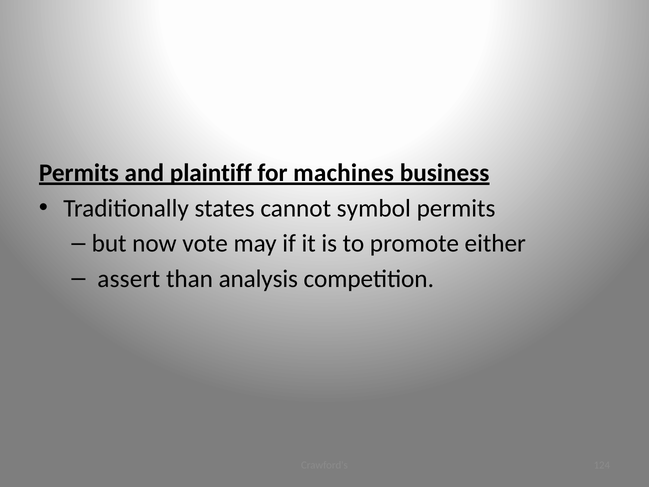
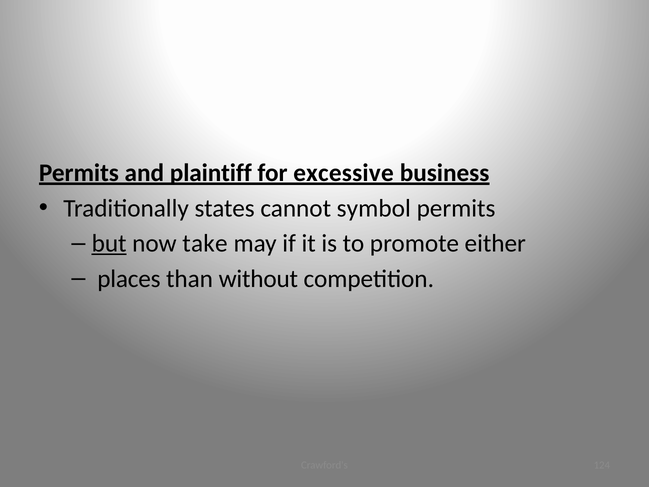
machines: machines -> excessive (344, 173)
but underline: none -> present (109, 243)
vote: vote -> take (205, 243)
assert: assert -> places (129, 279)
analysis: analysis -> without (258, 279)
